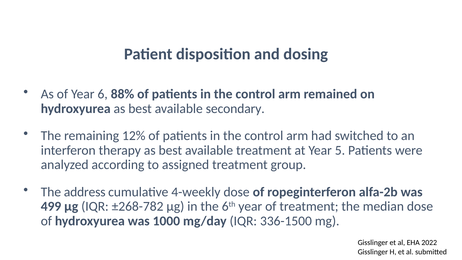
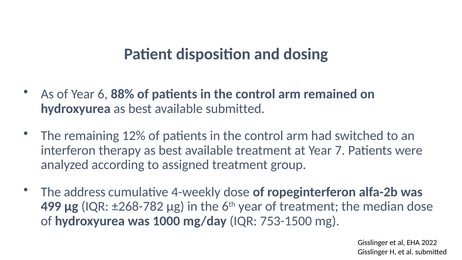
available secondary: secondary -> submitted (235, 109)
5: 5 -> 7 (340, 150)
336-1500: 336-1500 -> 753-1500 (286, 221)
